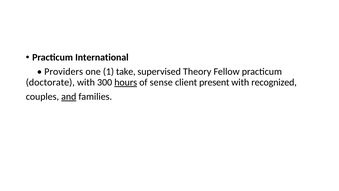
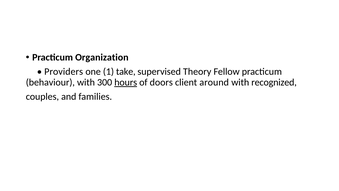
International: International -> Organization (102, 57)
doctorate: doctorate -> behaviour (50, 82)
sense: sense -> doors (161, 82)
present: present -> around (214, 82)
and underline: present -> none (69, 96)
